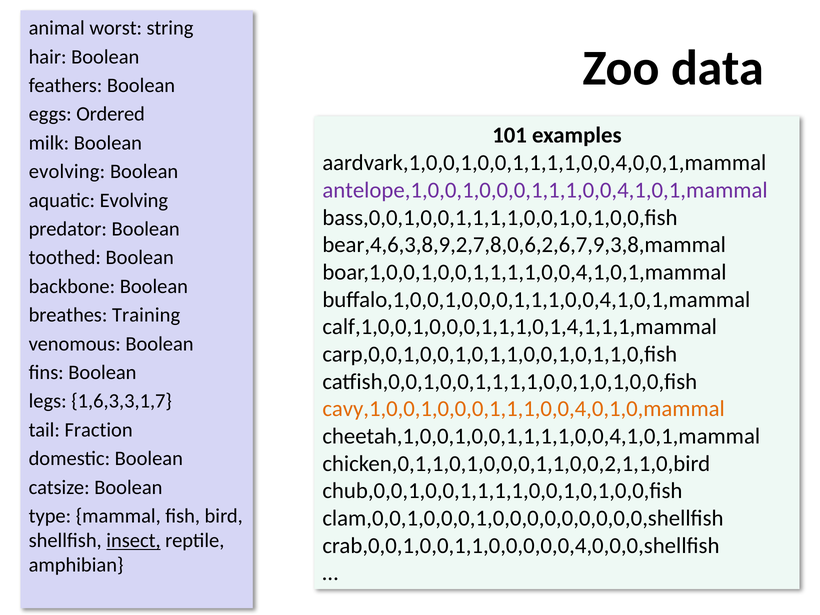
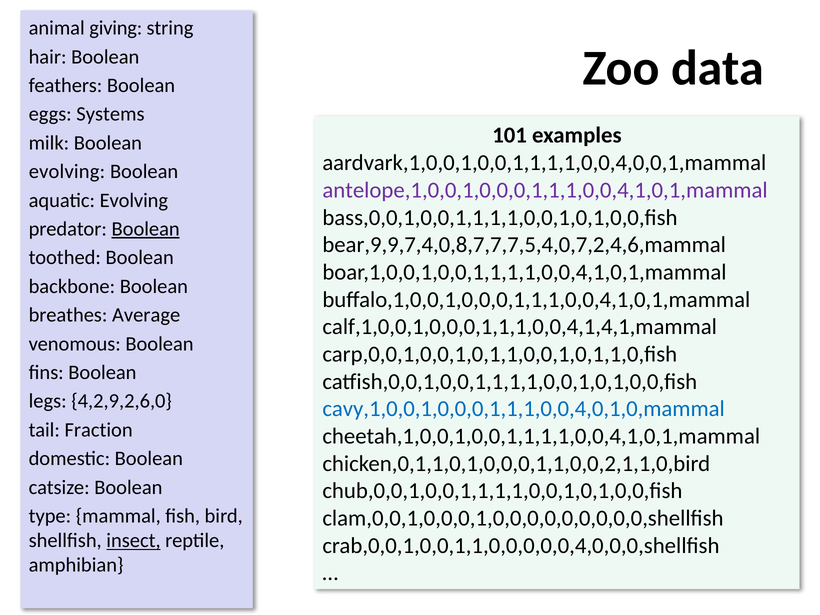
worst: worst -> giving (116, 28)
Ordered: Ordered -> Systems (110, 114)
Boolean underline: none -> present (146, 229)
bear,4,6,3,8,9,2,7,8,0,6,2,6,7,9,3,8,mammal: bear,4,6,3,8,9,2,7,8,0,6,2,6,7,9,3,8,mammal -> bear,9,9,7,4,0,8,7,7,7,5,4,0,7,2,4,6,mammal (524, 245)
Training: Training -> Average (146, 315)
calf,1,0,0,1,0,0,0,1,1,1,0,1,4,1,1,1,mammal: calf,1,0,0,1,0,0,0,1,1,1,0,1,4,1,1,1,mammal -> calf,1,0,0,1,0,0,0,1,1,1,0,0,4,1,4,1,mammal (520, 327)
1,6,3,3,1,7: 1,6,3,3,1,7 -> 4,2,9,2,6,0 (122, 401)
cavy,1,0,0,1,0,0,0,1,1,1,0,0,4,0,1,0,mammal colour: orange -> blue (524, 409)
